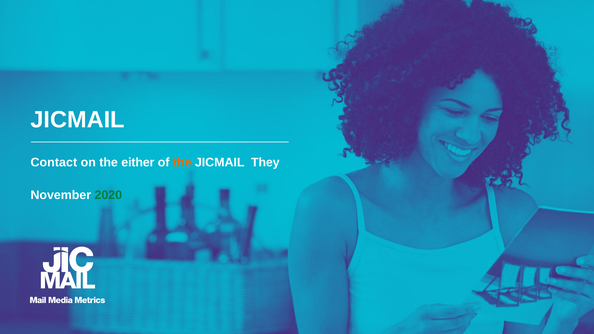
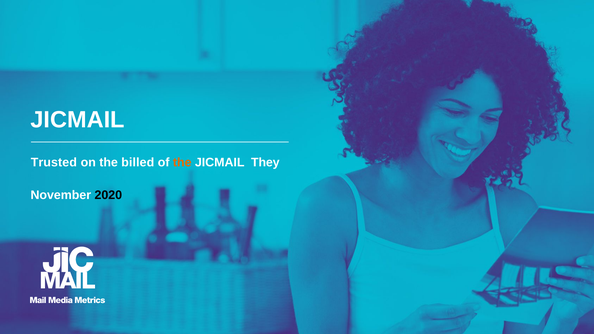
Contact: Contact -> Trusted (54, 162)
either: either -> billed (138, 162)
2020 colour: green -> black (108, 195)
